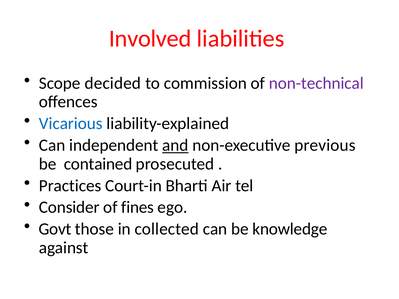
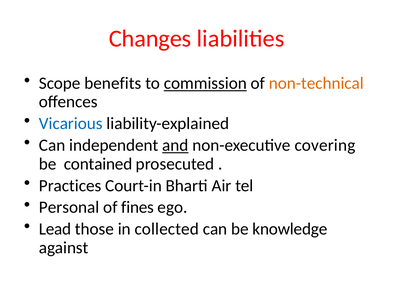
Involved: Involved -> Changes (150, 39)
decided: decided -> benefits (113, 83)
commission underline: none -> present (205, 83)
non-technical colour: purple -> orange (316, 83)
previous: previous -> covering (325, 145)
Consider: Consider -> Personal (69, 207)
Govt: Govt -> Lead (55, 229)
